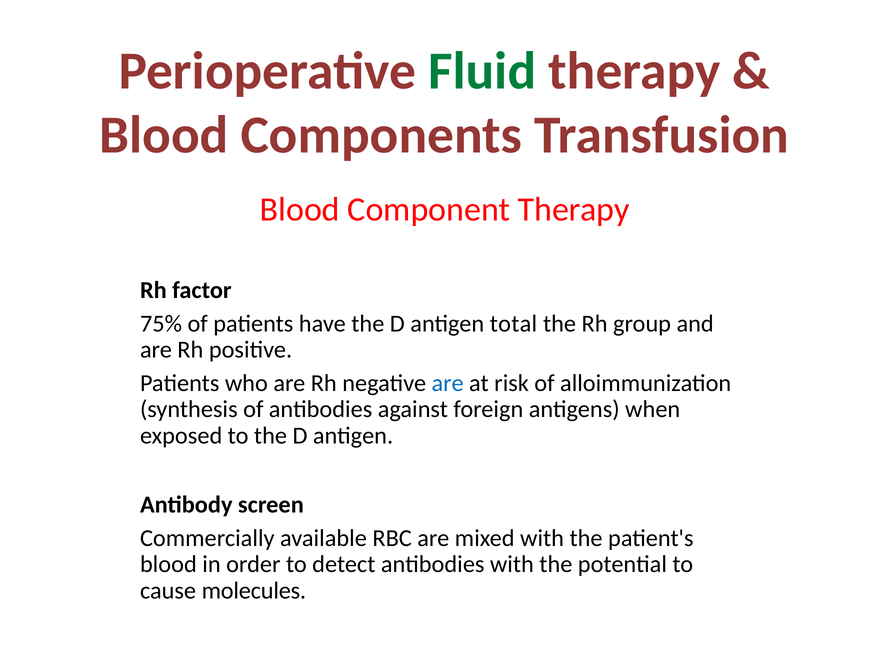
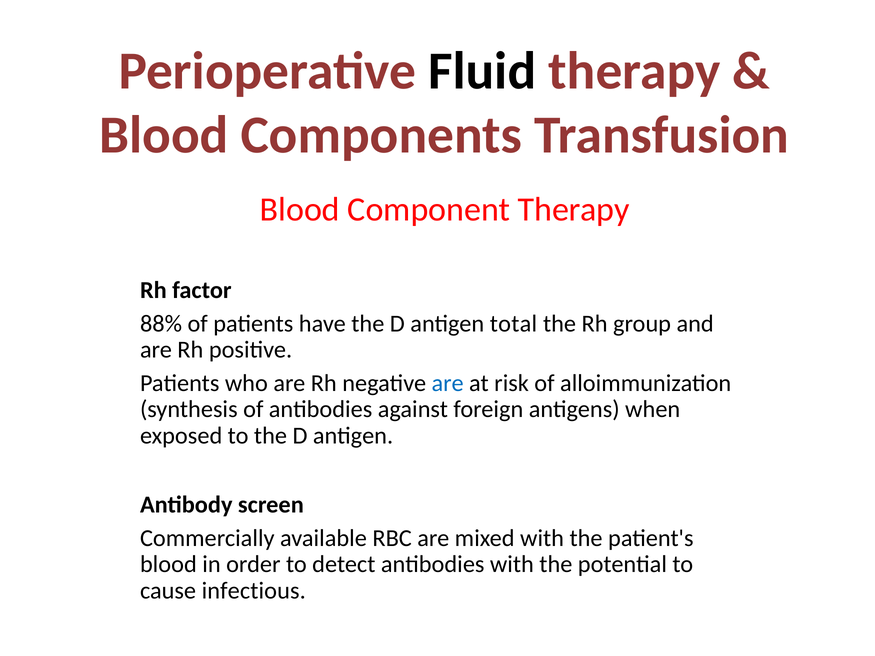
Fluid colour: green -> black (482, 71)
75%: 75% -> 88% (161, 324)
molecules: molecules -> infectious (254, 591)
